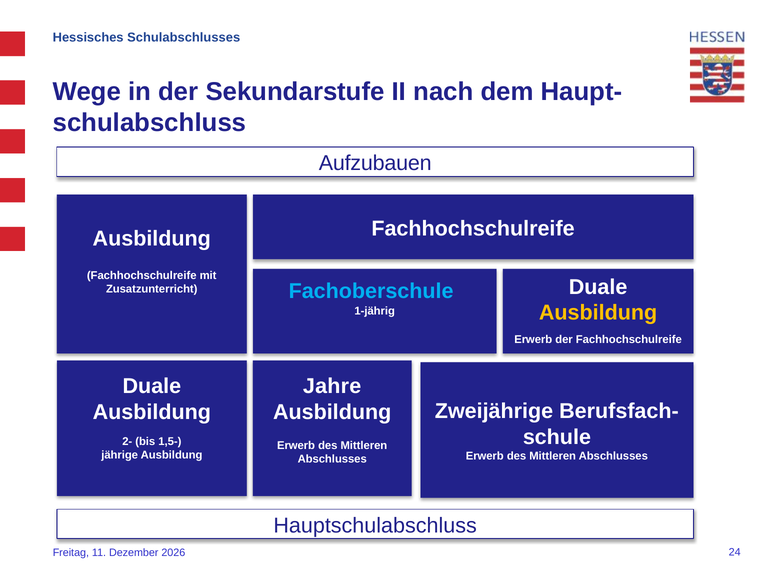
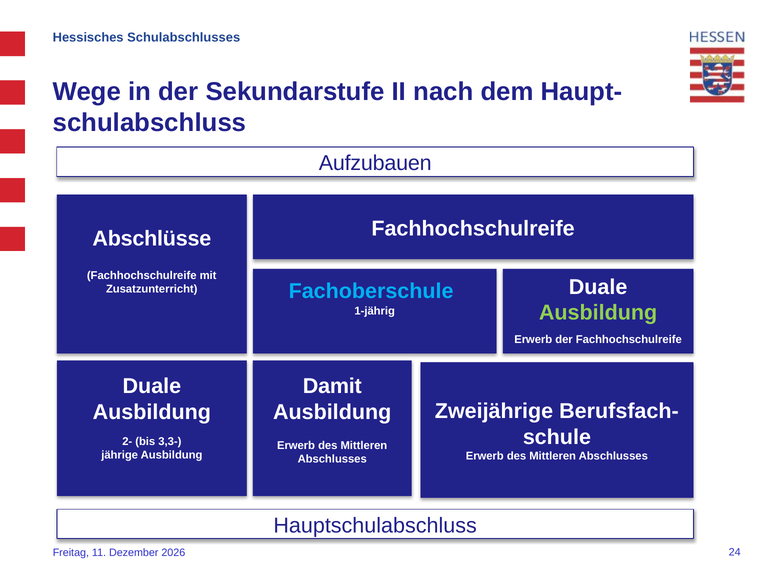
Ausbildung: Ausbildung -> Abschlüsse (152, 239)
Ausbildung colour: yellow -> light green (598, 313)
Jahre: Jahre -> Damit (332, 387)
1,5-: 1,5- -> 3,3- (170, 442)
